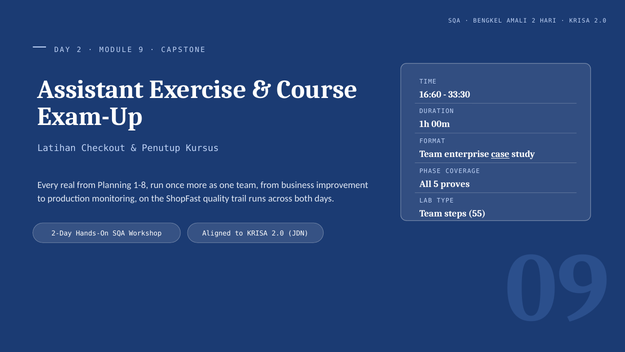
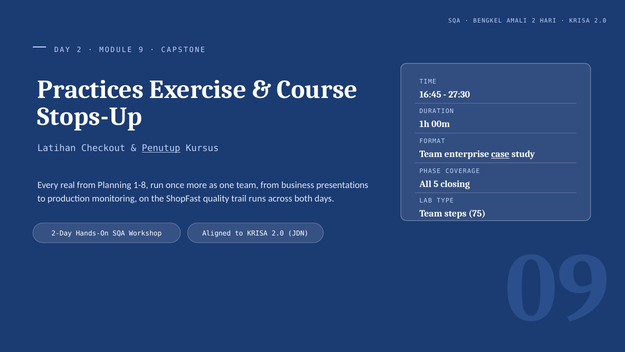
Assistant: Assistant -> Practices (91, 89)
16:60: 16:60 -> 16:45 (430, 94)
33:30: 33:30 -> 27:30 (459, 94)
Exam-Up: Exam-Up -> Stops-Up (90, 117)
Penutup underline: none -> present (161, 148)
proves: proves -> closing (455, 184)
improvement: improvement -> presentations (342, 185)
55: 55 -> 75 (477, 213)
